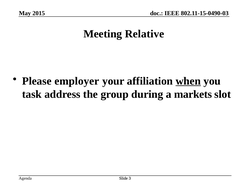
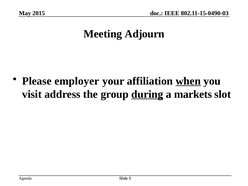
Relative: Relative -> Adjourn (145, 34)
task: task -> visit (32, 94)
during underline: none -> present (147, 94)
